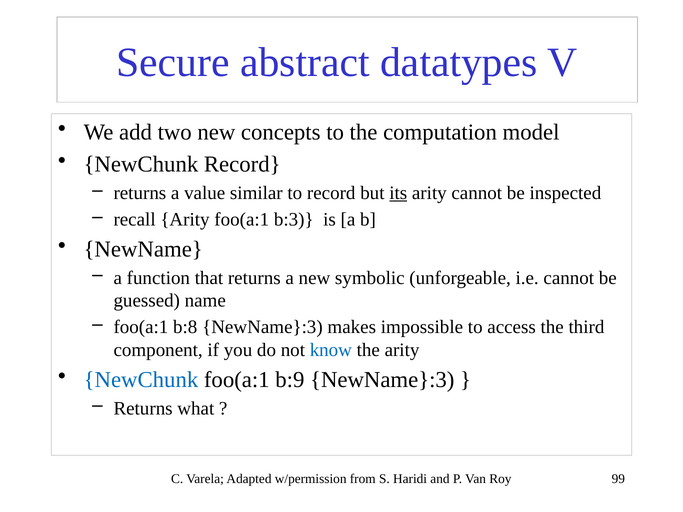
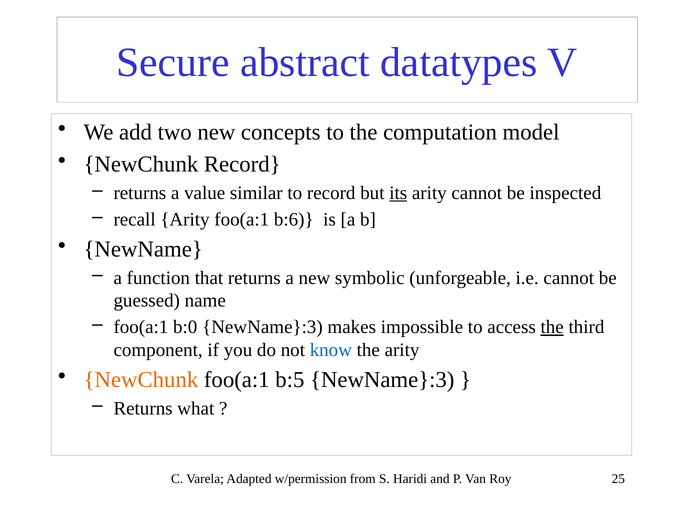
b:3: b:3 -> b:6 (294, 220)
b:8: b:8 -> b:0 (185, 327)
the underline: none -> present (552, 327)
NewChunk colour: blue -> orange (141, 380)
b:9: b:9 -> b:5 (290, 380)
99: 99 -> 25 (618, 479)
